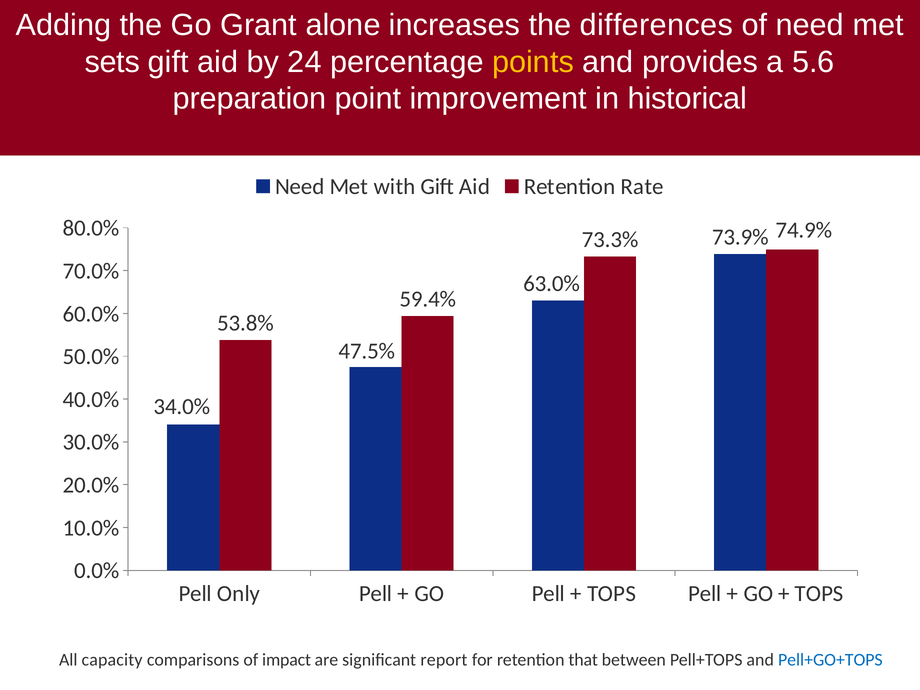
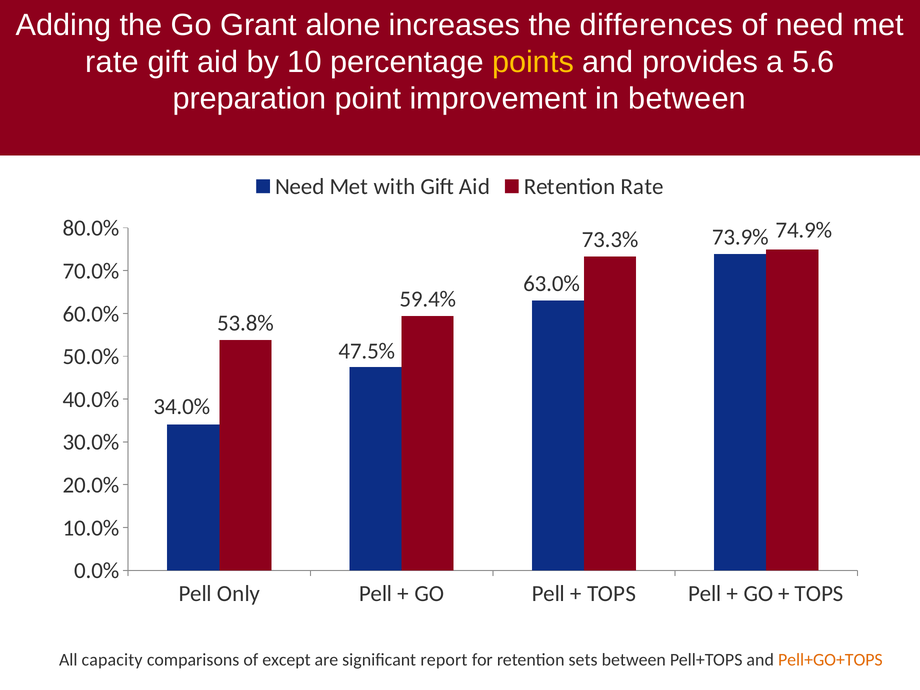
sets: sets -> rate (112, 62)
24: 24 -> 10 (305, 62)
in historical: historical -> between (687, 99)
impact: impact -> except (287, 660)
that: that -> sets (583, 660)
Pell+GO+TOPS colour: blue -> orange (830, 660)
